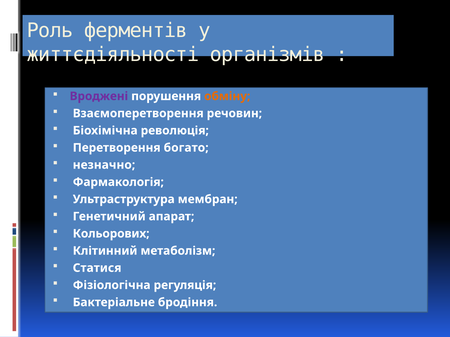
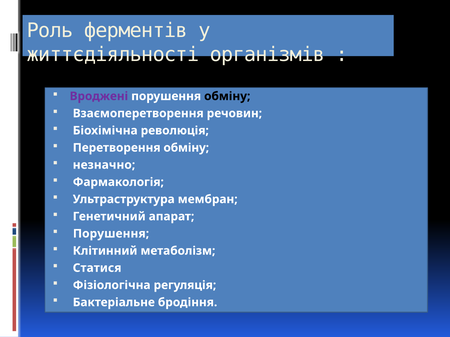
обміну colour: orange -> black (227, 96)
Перетворення богато: богато -> обміну (186, 148)
Кольорових: Кольорових -> Порушення (111, 234)
